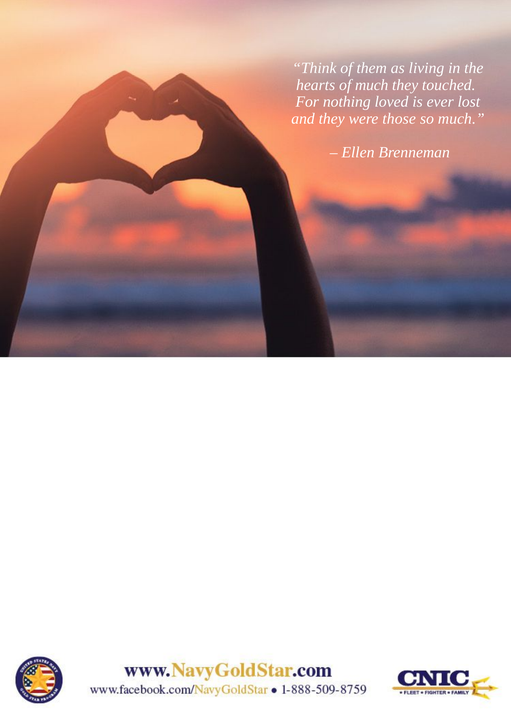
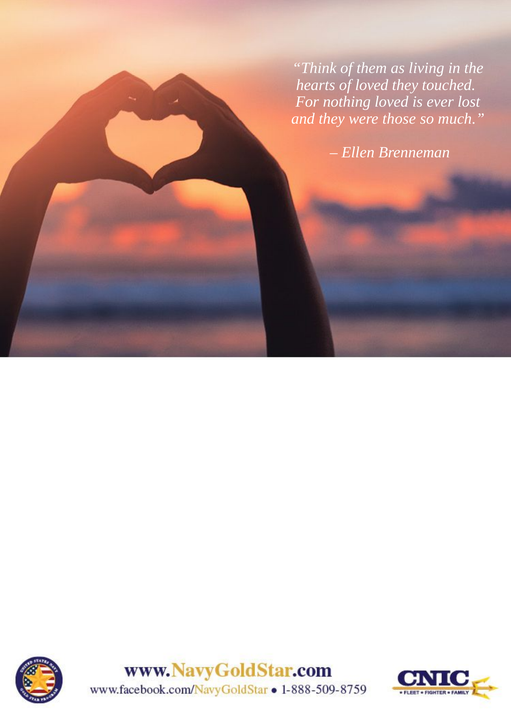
of much: much -> loved (372, 85)
